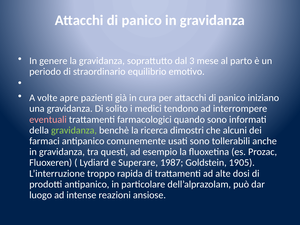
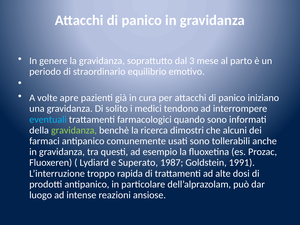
eventuali colour: pink -> light blue (48, 119)
Superare: Superare -> Superato (138, 163)
1905: 1905 -> 1991 (242, 163)
